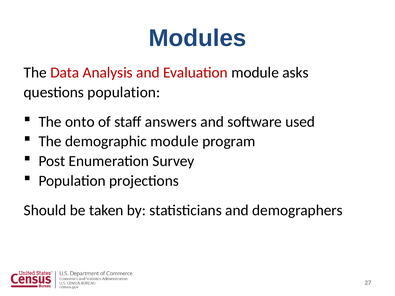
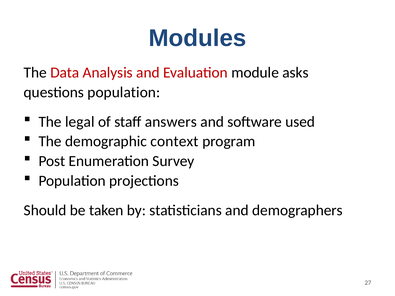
onto: onto -> legal (80, 122)
demographic module: module -> context (174, 142)
